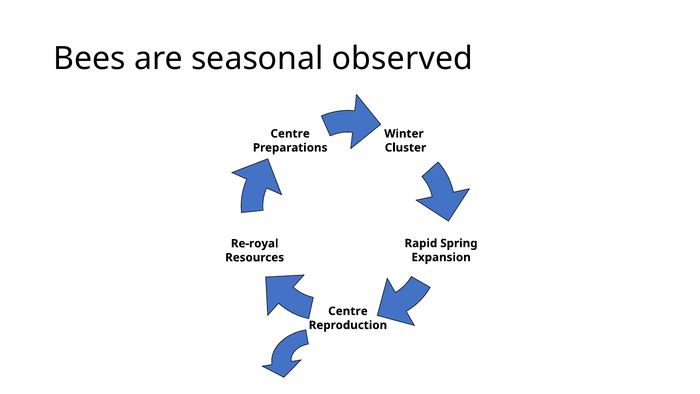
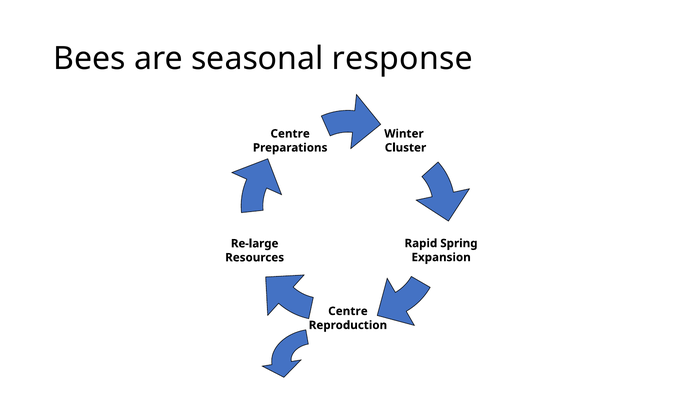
observed: observed -> response (402, 59)
Re-royal: Re-royal -> Re-large (255, 243)
